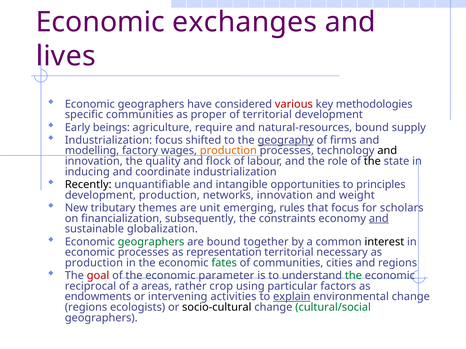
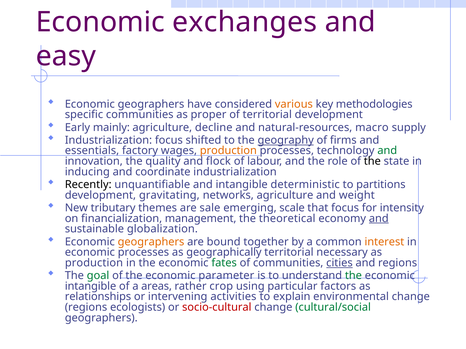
lives: lives -> easy (66, 56)
various colour: red -> orange (294, 104)
beings: beings -> mainly (111, 128)
require: require -> decline (214, 128)
natural-resources bound: bound -> macro (372, 128)
modelling: modelling -> essentials (92, 151)
and colour: black -> green (387, 151)
opportunities: opportunities -> deterministic (305, 185)
principles: principles -> partitions (381, 185)
development production: production -> gravitating (169, 195)
networks innovation: innovation -> agriculture (285, 195)
unit: unit -> sale (210, 208)
rules: rules -> scale (292, 208)
scholars: scholars -> intensity (402, 208)
subsequently: subsequently -> management (201, 219)
constraints: constraints -> theoretical (287, 219)
geographers colour: green -> orange (151, 242)
interest colour: black -> orange (384, 242)
representation: representation -> geographically (224, 253)
cities underline: none -> present (339, 263)
goal colour: red -> green (98, 276)
reciprocal: reciprocal -> intangible (91, 287)
endowments: endowments -> relationships (98, 297)
explain underline: present -> none (292, 297)
socio-cultural colour: black -> red (217, 308)
